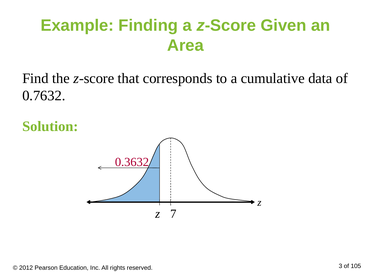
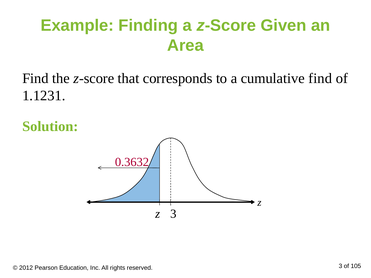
cumulative data: data -> find (320, 78)
0.7632: 0.7632 -> 1.1231 (44, 96)
z 7: 7 -> 3 (173, 214)
